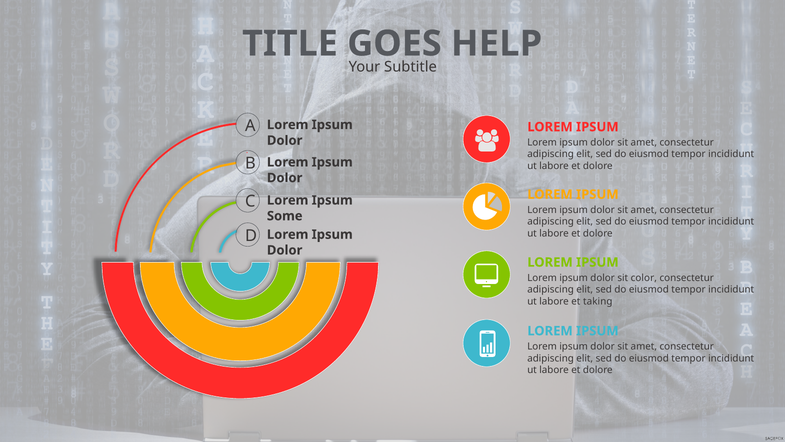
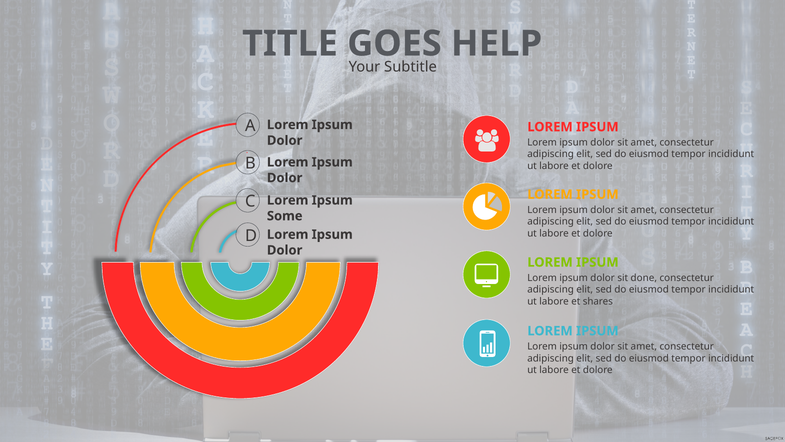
color: color -> done (644, 278)
taking: taking -> shares (598, 301)
